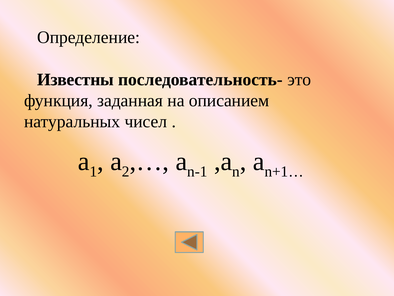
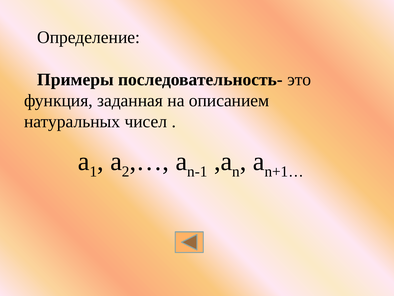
Известны: Известны -> Примеры (75, 79)
